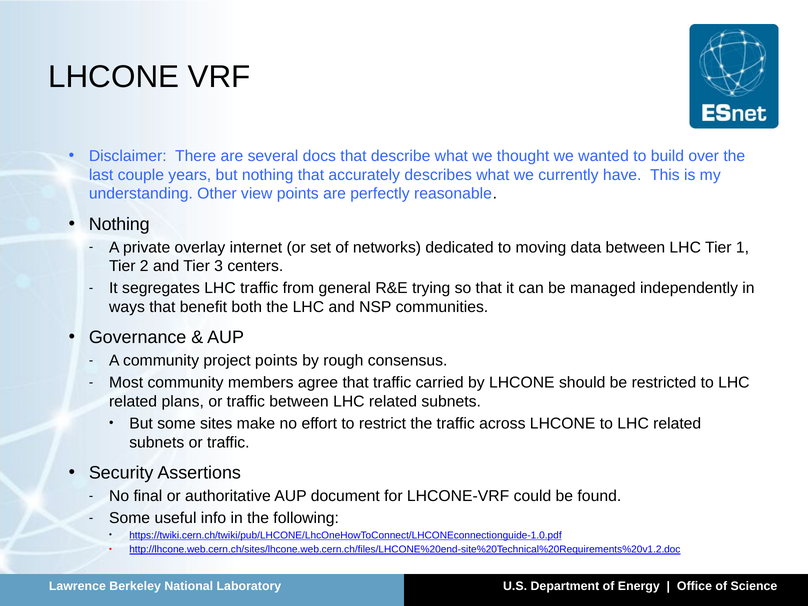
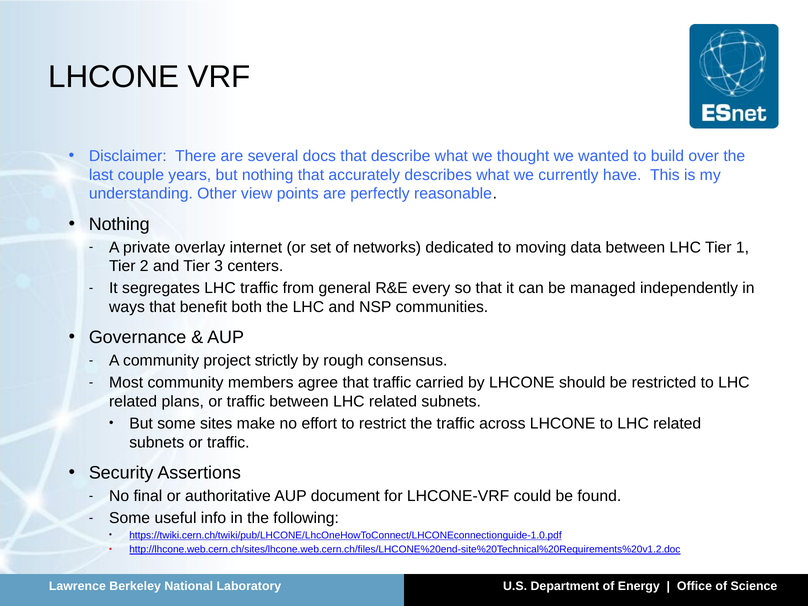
trying: trying -> every (431, 288)
project points: points -> strictly (276, 361)
